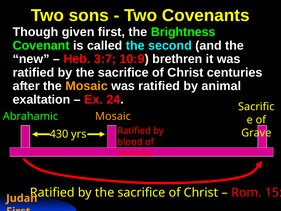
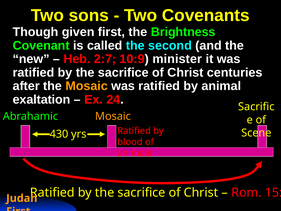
3:7: 3:7 -> 2:7 (105, 59)
brethren: brethren -> minister (177, 59)
Grave: Grave -> Scene (256, 133)
